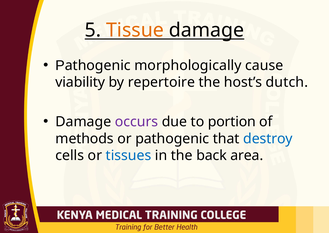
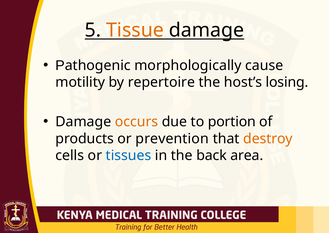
viability: viability -> motility (80, 82)
dutch: dutch -> losing (287, 82)
occurs colour: purple -> orange (136, 122)
methods: methods -> products (85, 139)
pathogenic: pathogenic -> prevention (172, 139)
destroy colour: blue -> orange (268, 139)
